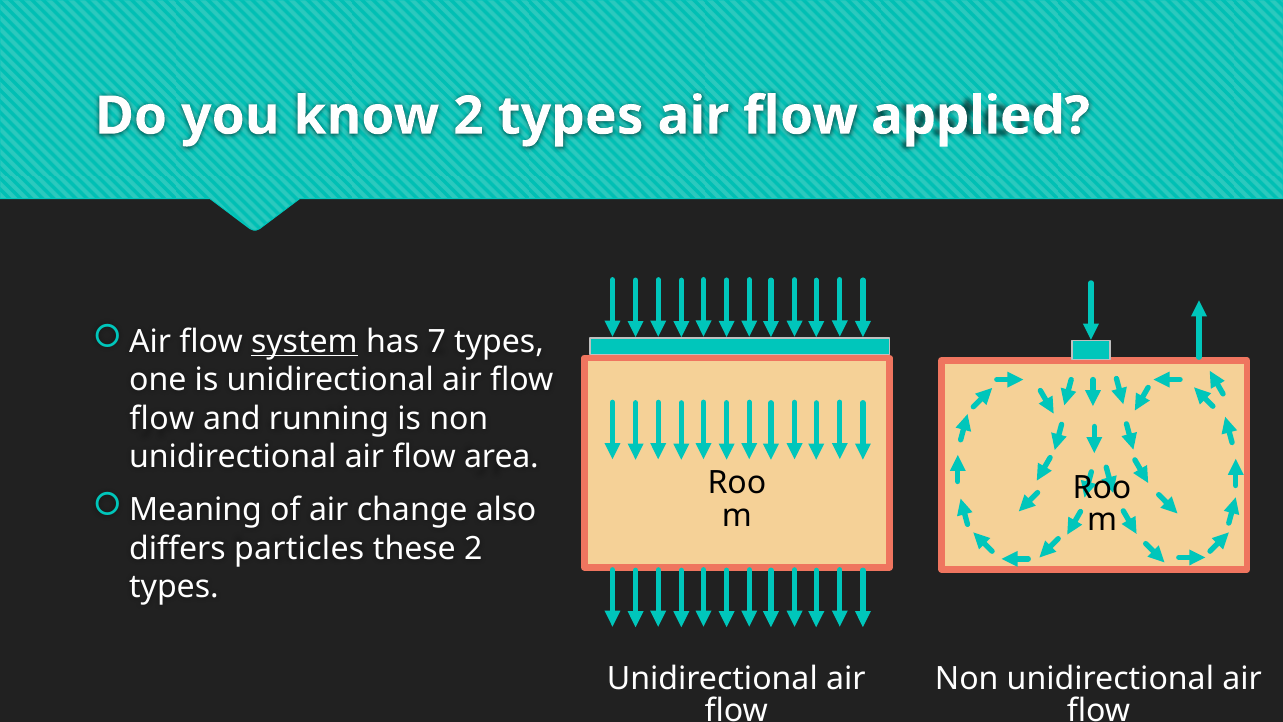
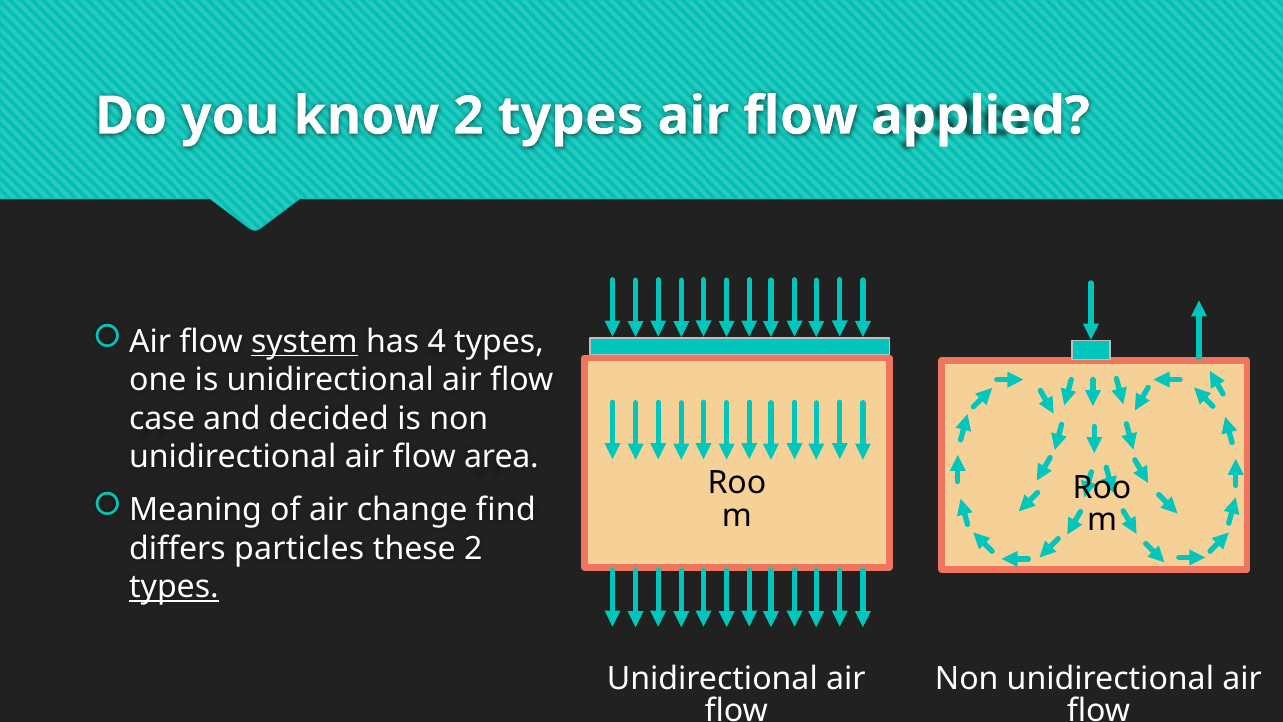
7: 7 -> 4 (437, 342)
flow: flow -> case (162, 419)
running: running -> decided (329, 419)
also: also -> find (506, 510)
types underline: none -> present (174, 587)
